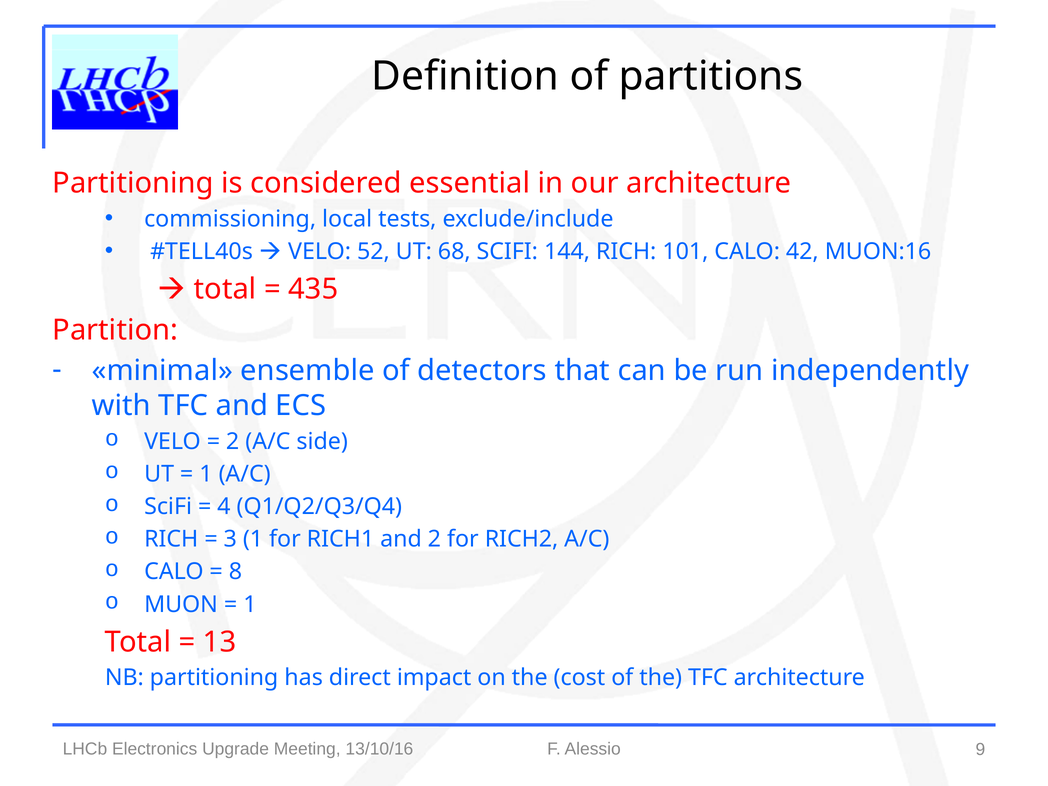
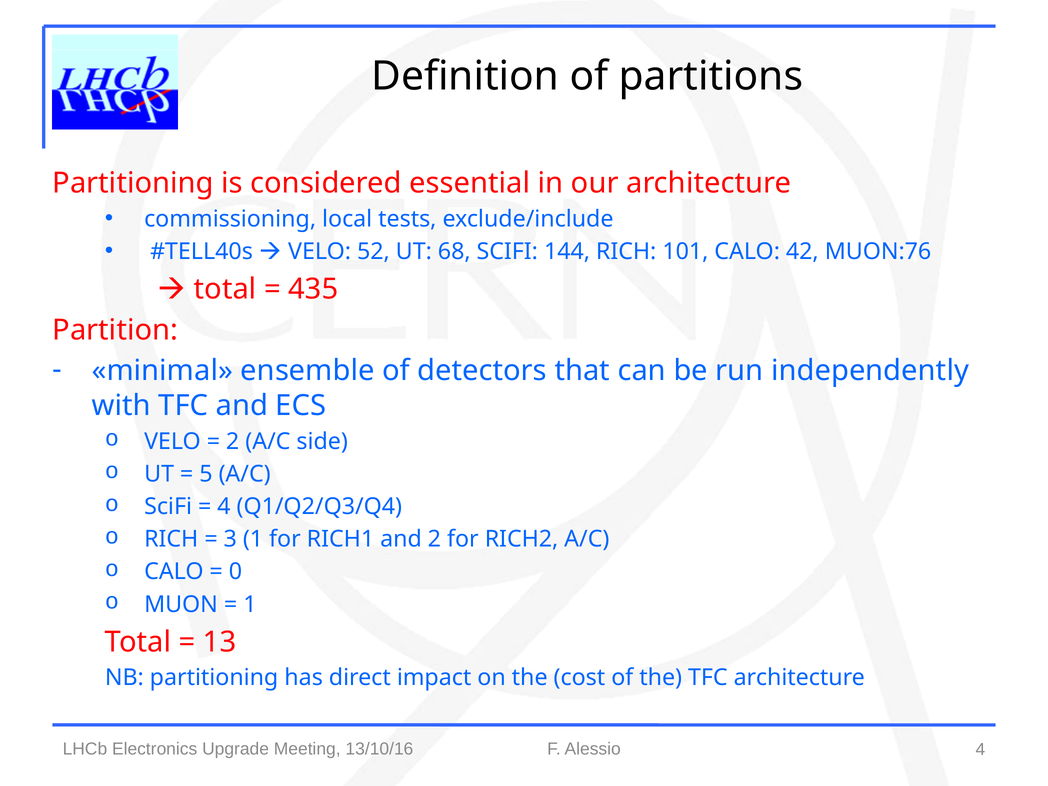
MUON:16: MUON:16 -> MUON:76 (878, 252)
1: 1 -> 5 (206, 474)
8: 8 -> 0 (235, 572)
9: 9 -> 4 (980, 749)
